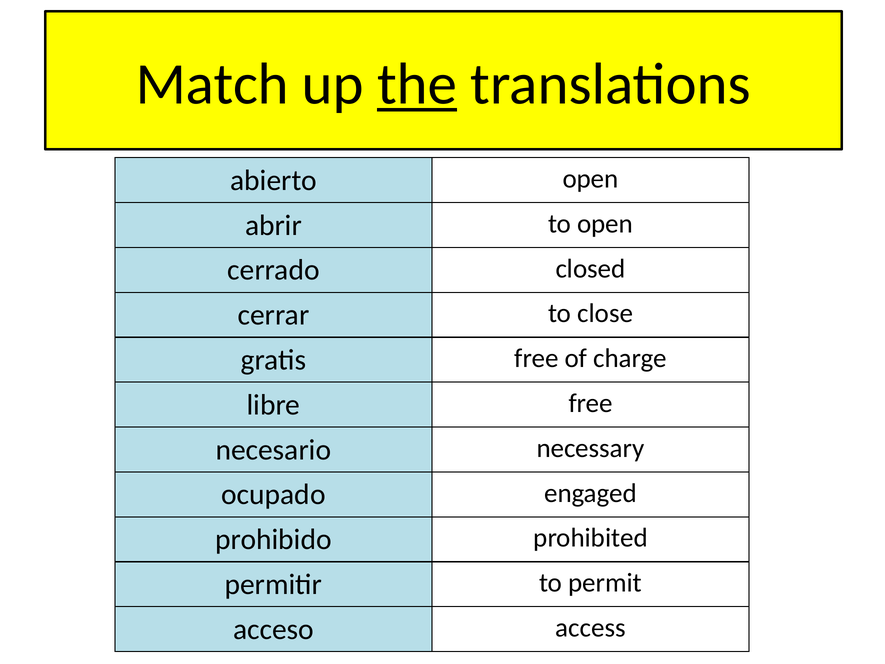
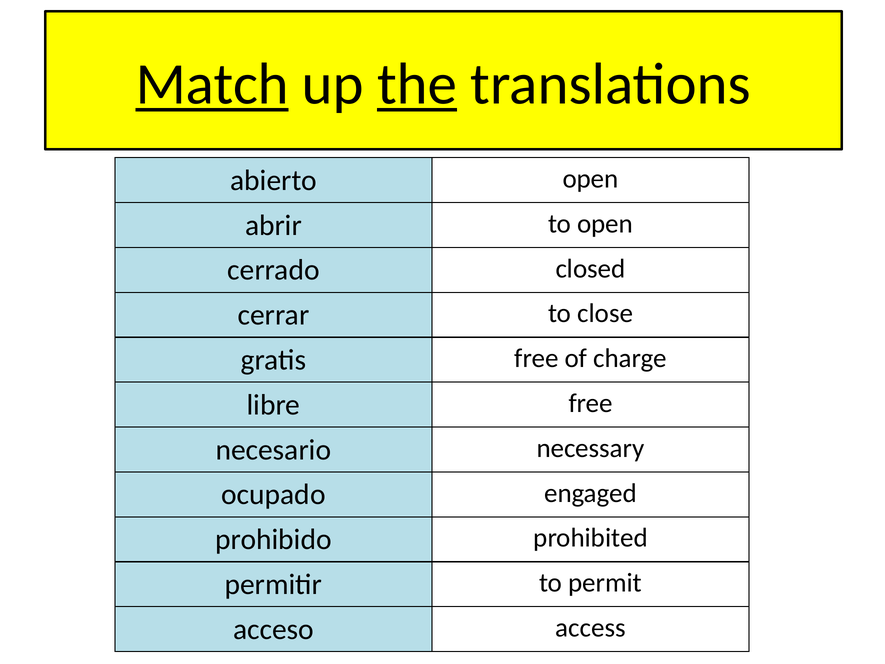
Match underline: none -> present (212, 84)
